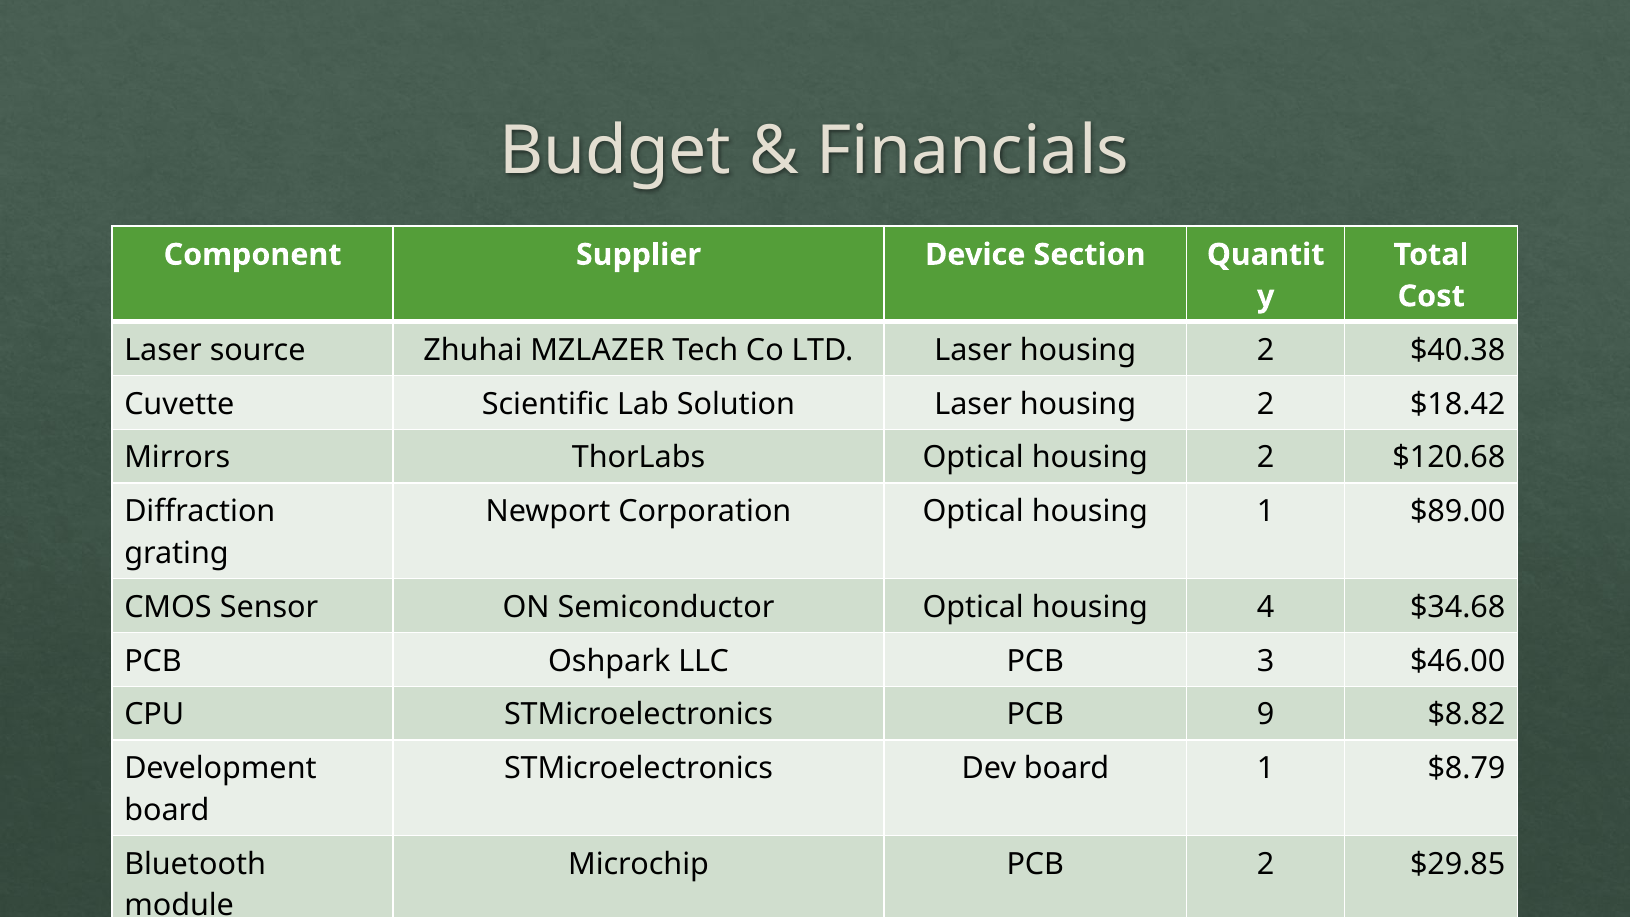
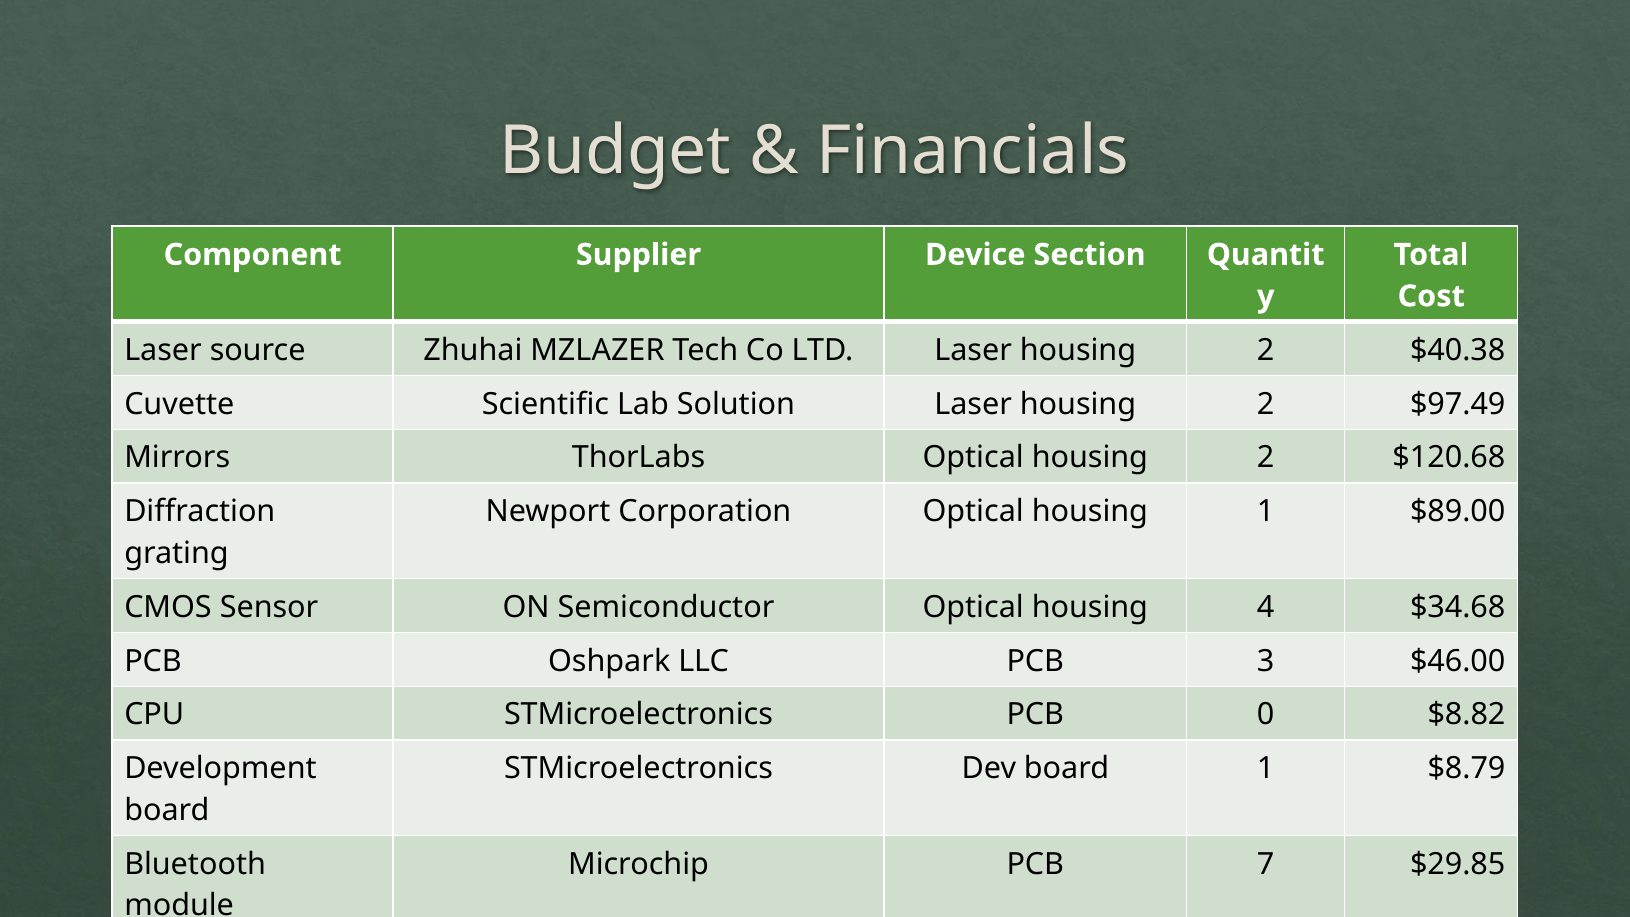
$18.42: $18.42 -> $97.49 (1458, 404)
9: 9 -> 0 (1266, 715)
PCB 2: 2 -> 7 (1266, 864)
